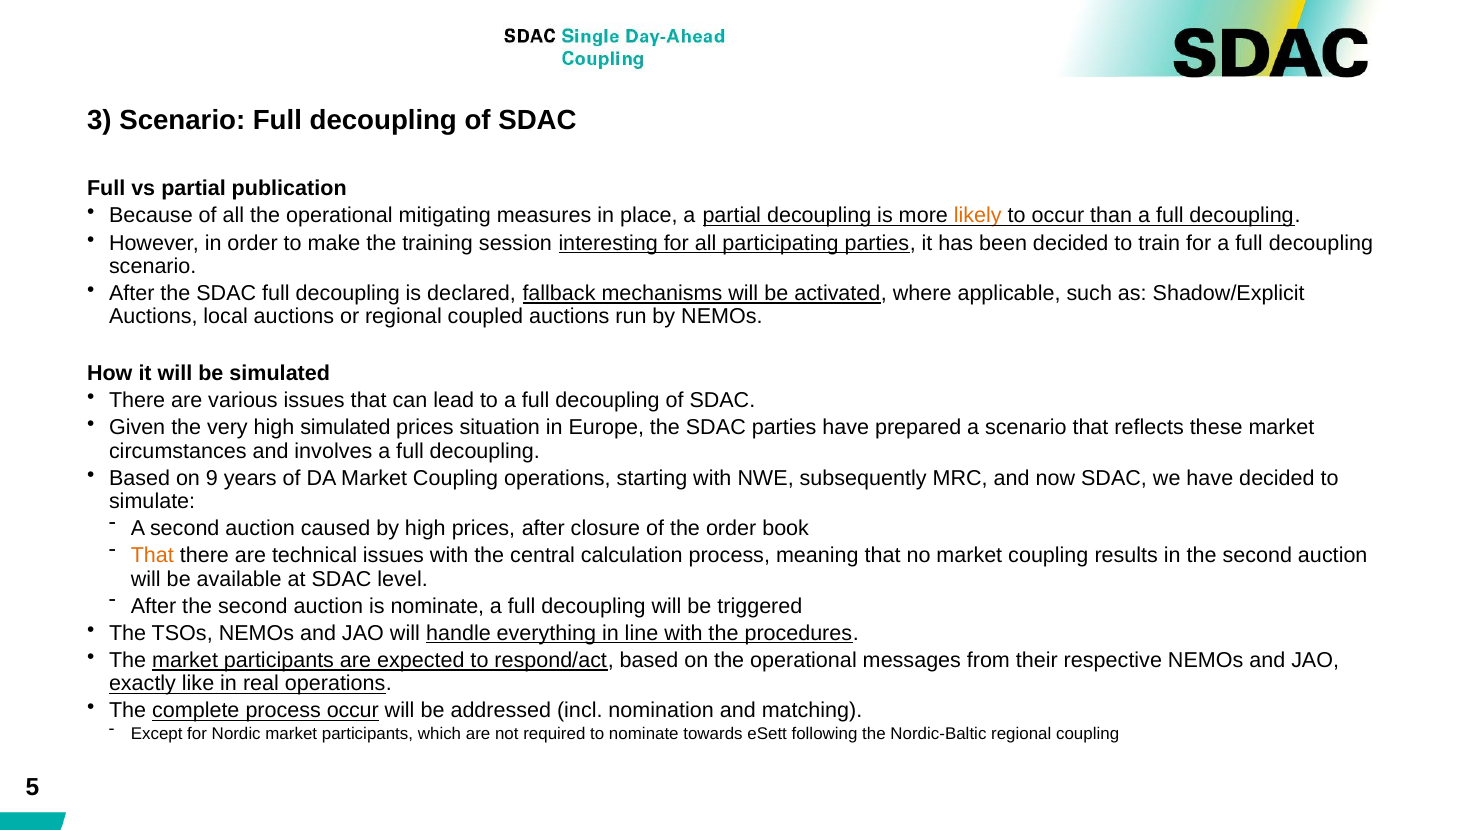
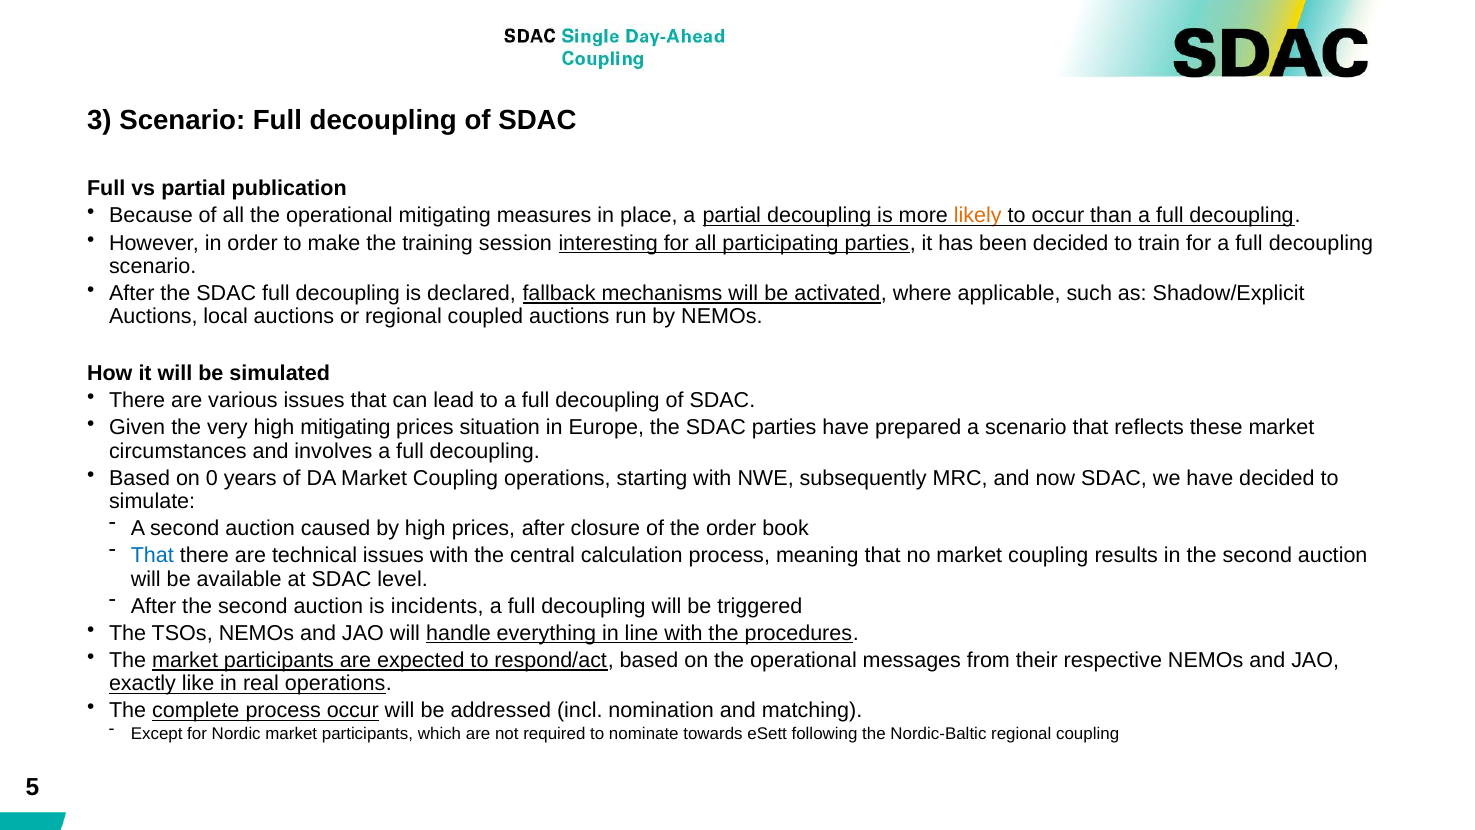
high simulated: simulated -> mitigating (345, 428)
9: 9 -> 0 (212, 478)
That colour: orange -> blue (152, 556)
is nominate: nominate -> incidents (437, 606)
